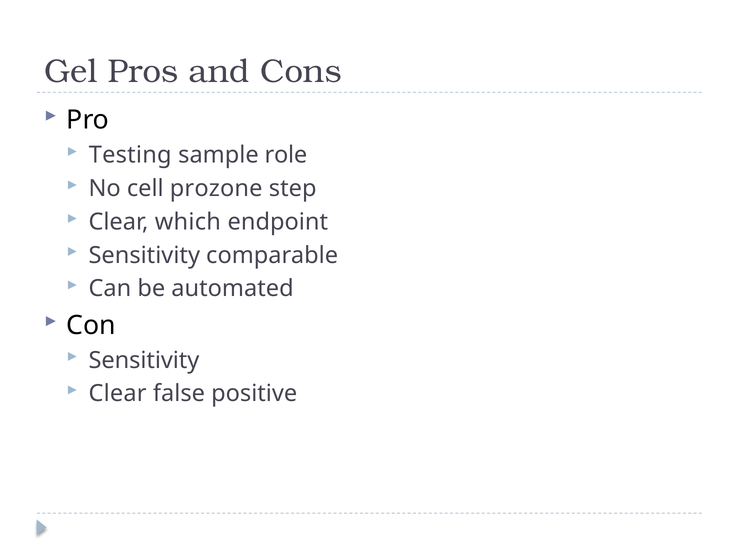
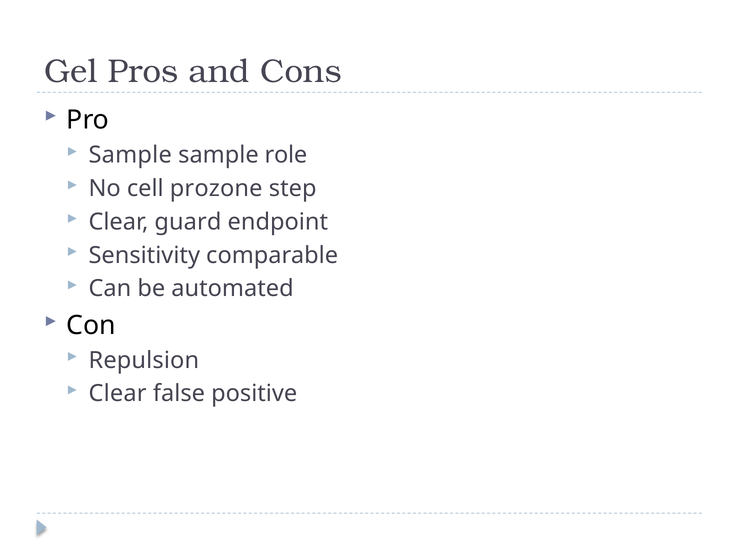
Testing: Testing -> Sample (130, 155)
which: which -> guard (188, 222)
Sensitivity: Sensitivity -> Repulsion (144, 360)
